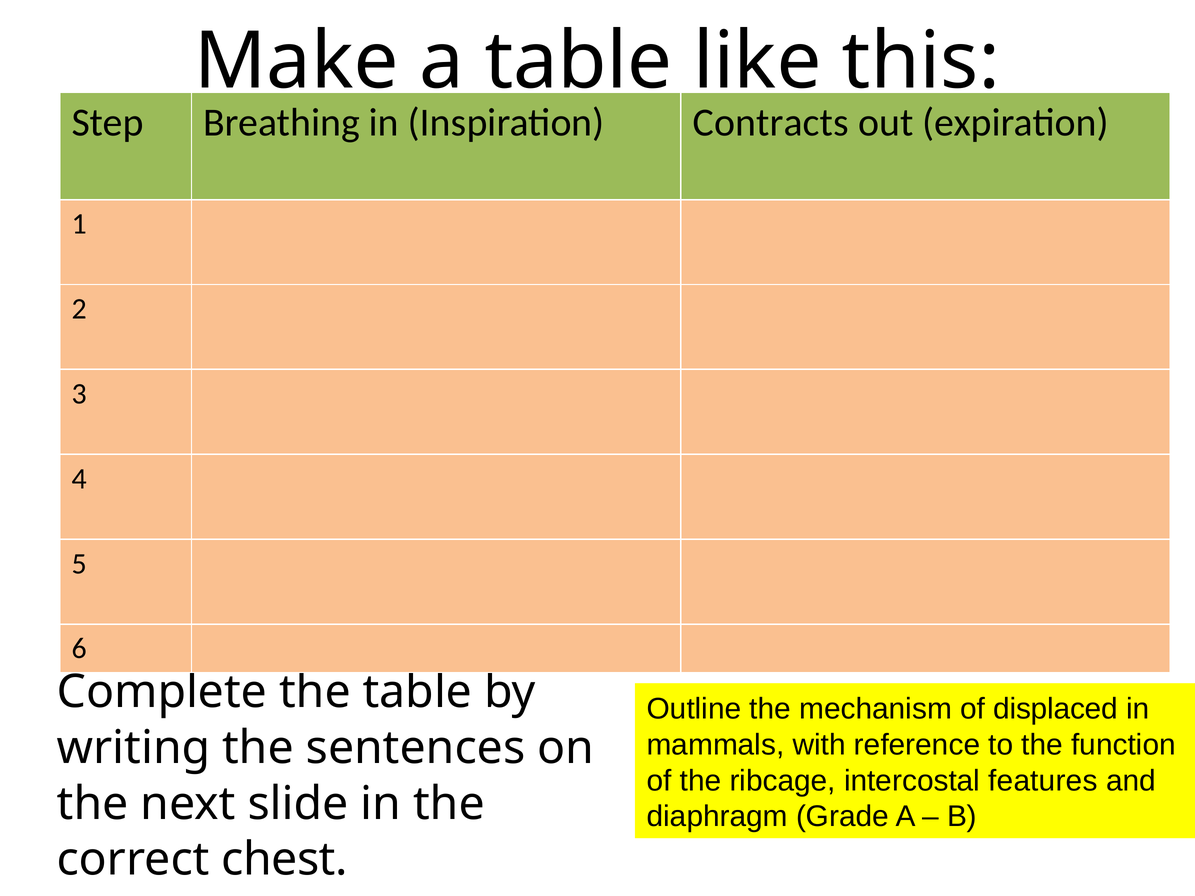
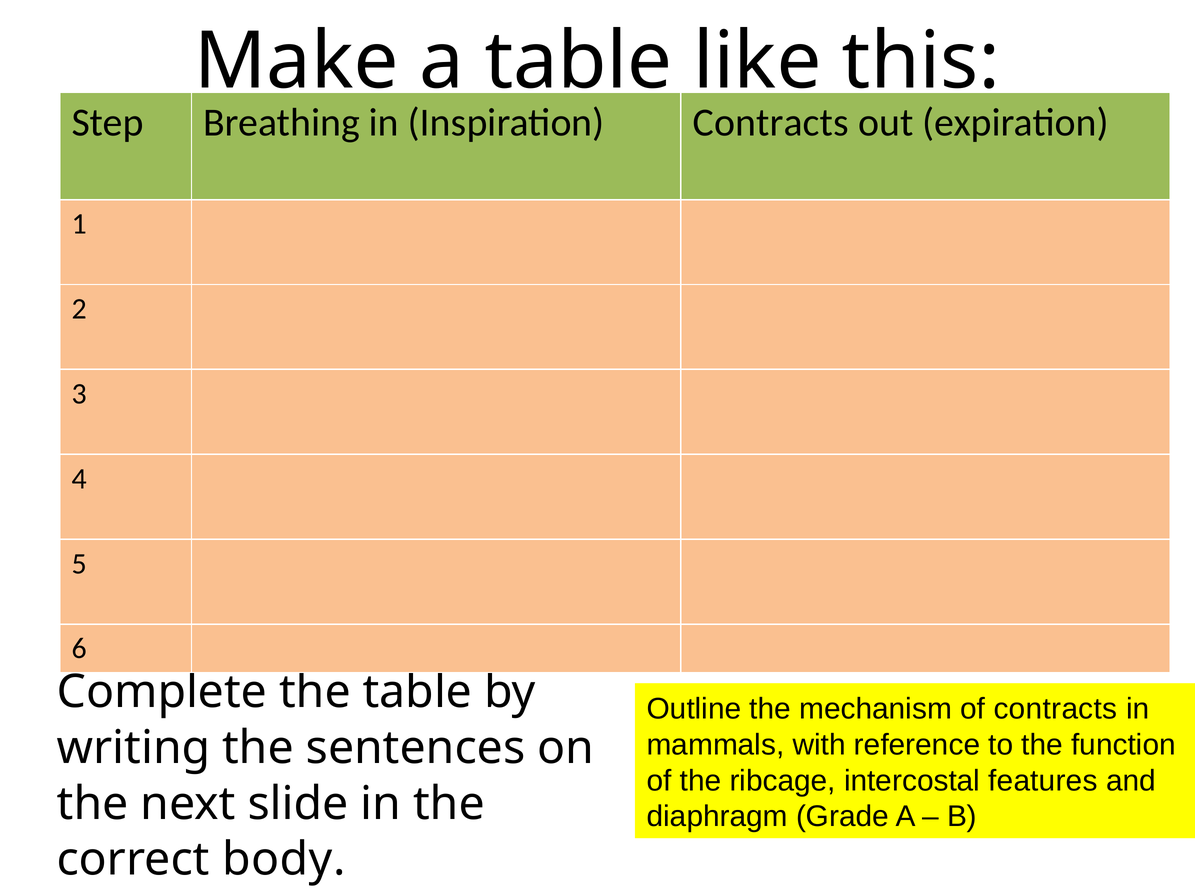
of displaced: displaced -> contracts (1055, 709)
chest: chest -> body (284, 860)
